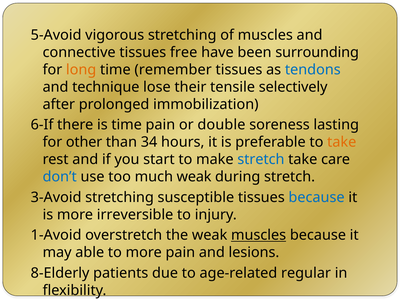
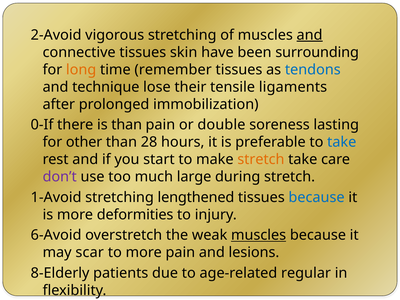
5-Avoid: 5-Avoid -> 2-Avoid (56, 35)
and underline: none -> present (310, 35)
free: free -> skin (184, 52)
selectively: selectively -> ligaments (293, 87)
6-If: 6-If -> 0-If (42, 125)
is time: time -> than (127, 125)
34: 34 -> 28 (149, 142)
take colour: orange -> blue (342, 142)
stretch colour: blue -> orange (261, 159)
don’t colour: blue -> purple (60, 177)
much weak: weak -> large (194, 177)
3-Avoid: 3-Avoid -> 1-Avoid (56, 197)
susceptible: susceptible -> lengthened (196, 197)
irreversible: irreversible -> deformities (135, 215)
1-Avoid: 1-Avoid -> 6-Avoid (56, 235)
able: able -> scar (90, 252)
